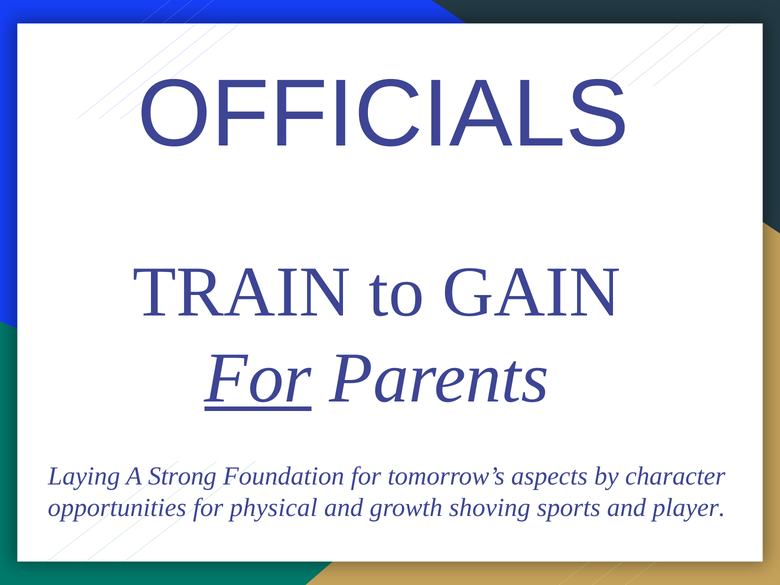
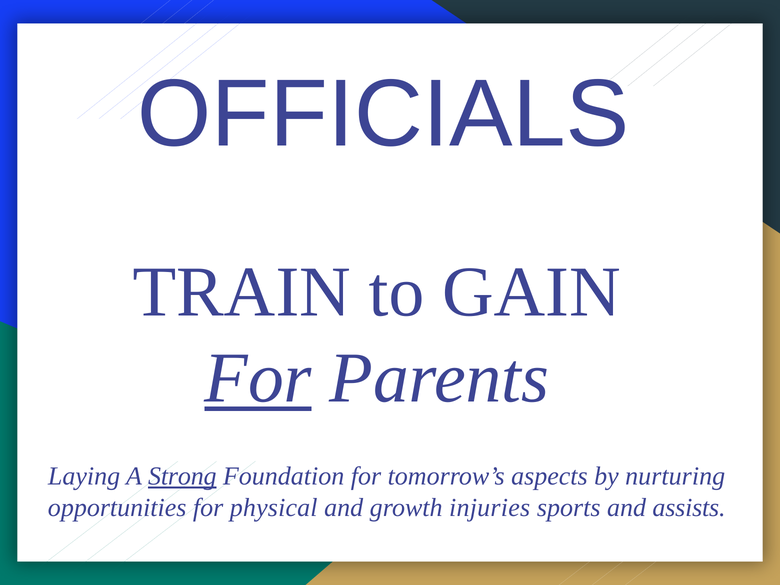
Strong underline: none -> present (182, 476)
character: character -> nurturing (675, 476)
shoving: shoving -> injuries (490, 508)
player: player -> assists (689, 508)
